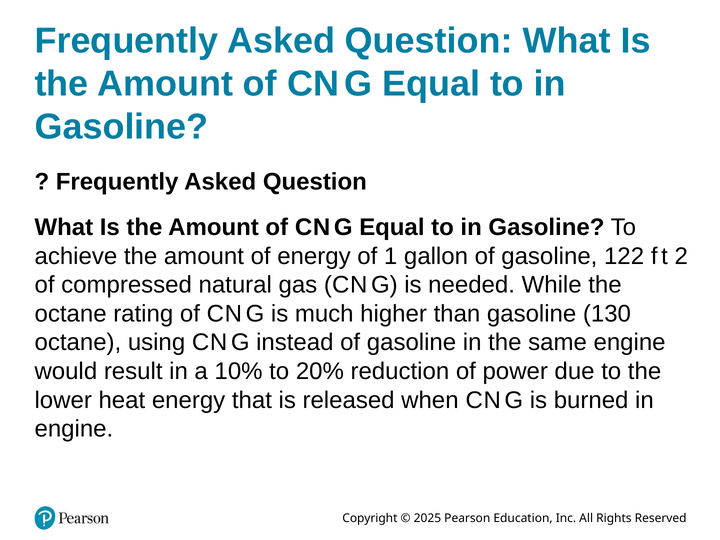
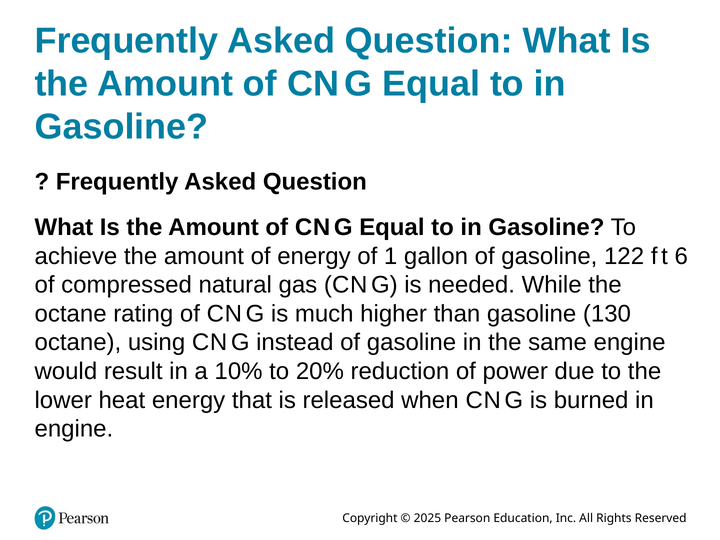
2: 2 -> 6 (681, 256)
